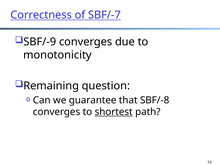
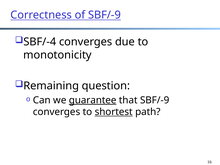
of SBF/-7: SBF/-7 -> SBF/-9 (104, 15)
SBF/-9: SBF/-9 -> SBF/-4 (40, 42)
guarantee underline: none -> present (93, 100)
that SBF/-8: SBF/-8 -> SBF/-9 (155, 100)
